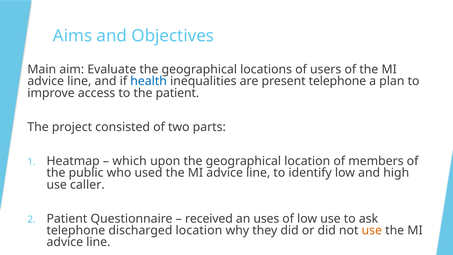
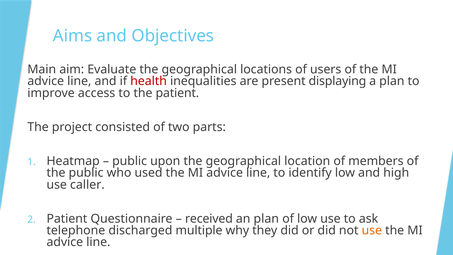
health colour: blue -> red (149, 81)
present telephone: telephone -> displaying (337, 81)
which: which -> public (130, 161)
an uses: uses -> plan (266, 219)
discharged location: location -> multiple (199, 230)
